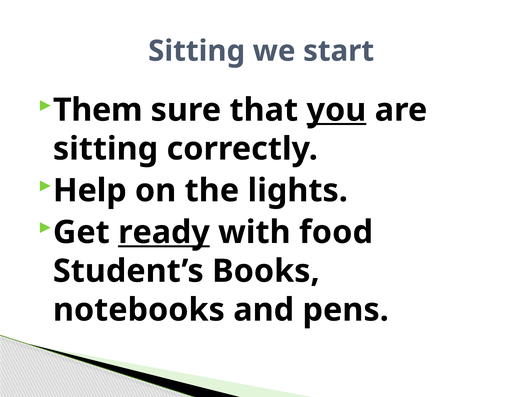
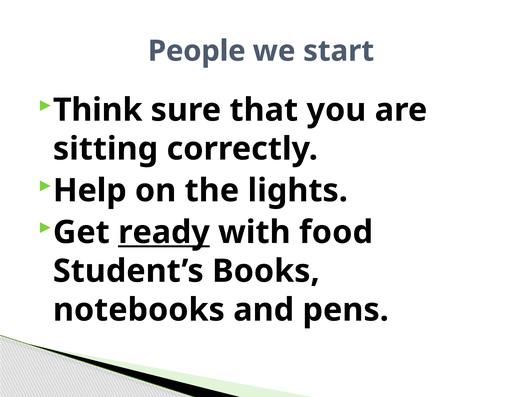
Sitting: Sitting -> People (197, 51)
Them: Them -> Think (98, 110)
you underline: present -> none (336, 110)
